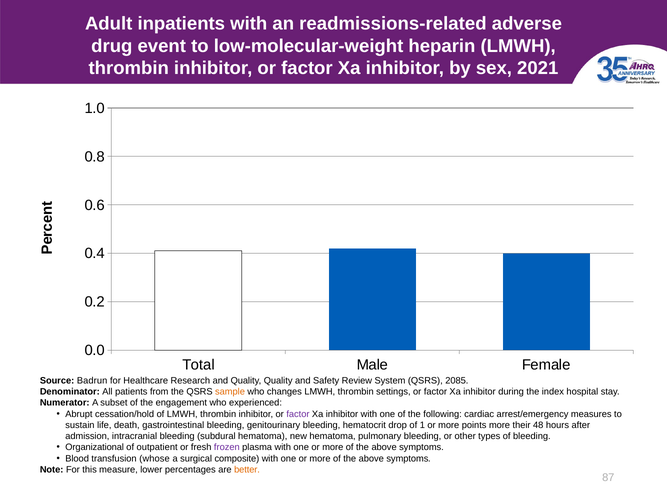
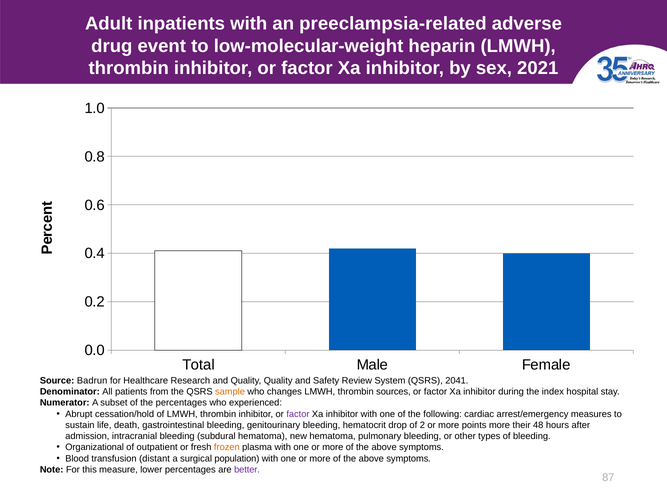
readmissions-related: readmissions-related -> preeclampsia-related (393, 24)
2085: 2085 -> 2041 (457, 381)
settings: settings -> sources (393, 392)
the engagement: engagement -> percentages (181, 403)
1: 1 -> 2 (422, 425)
frozen colour: purple -> orange (227, 448)
whose: whose -> distant (155, 459)
composite: composite -> population (237, 459)
better colour: orange -> purple (247, 470)
